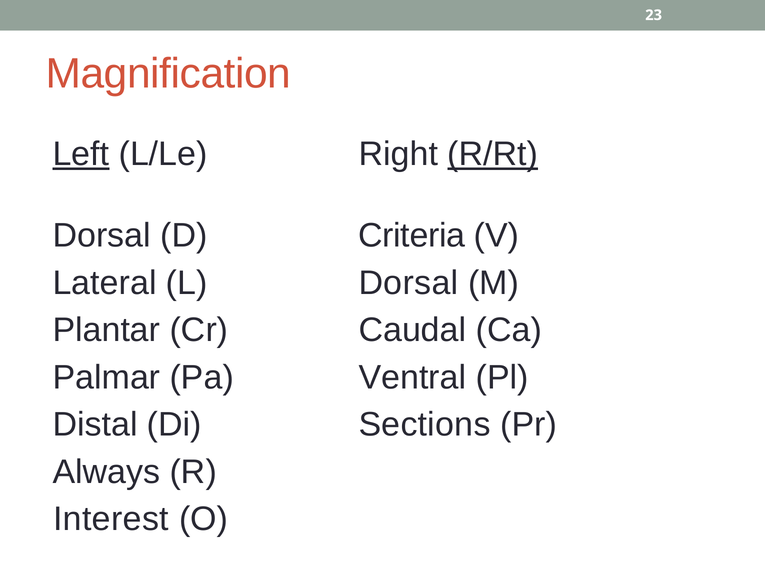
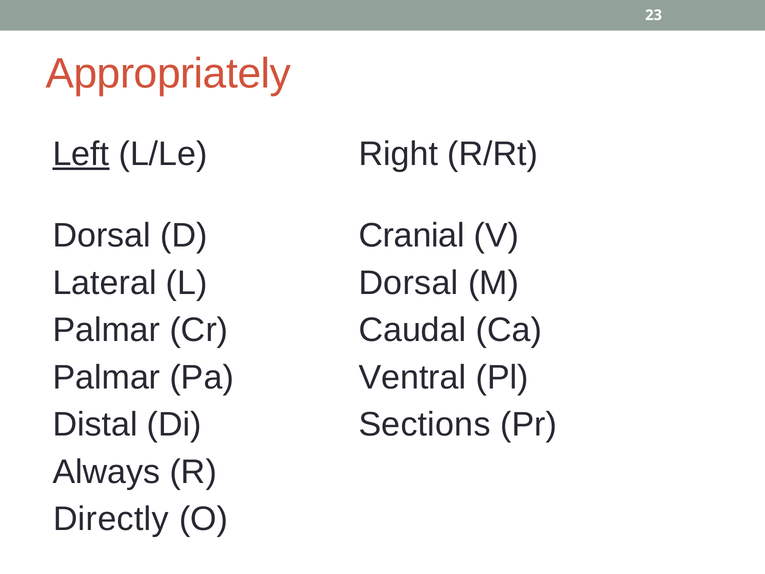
Magnification: Magnification -> Appropriately (168, 73)
R/Rt underline: present -> none (493, 154)
Criteria: Criteria -> Cranial (412, 236)
Plantar: Plantar -> Palmar (106, 330)
Interest: Interest -> Directly (111, 519)
